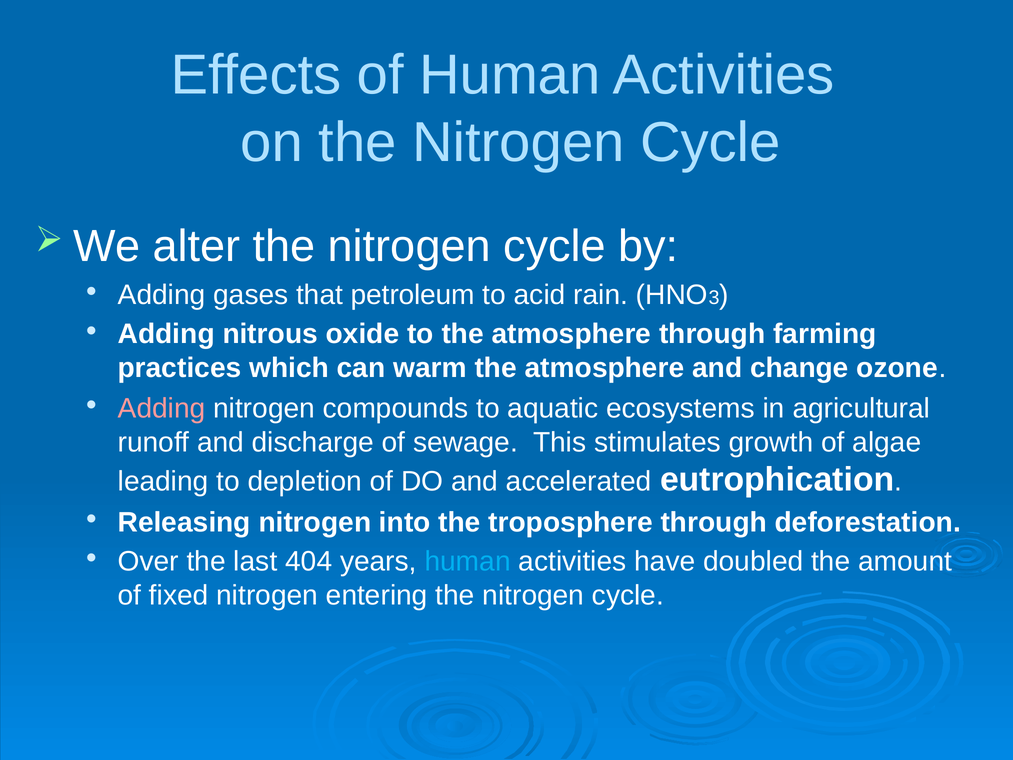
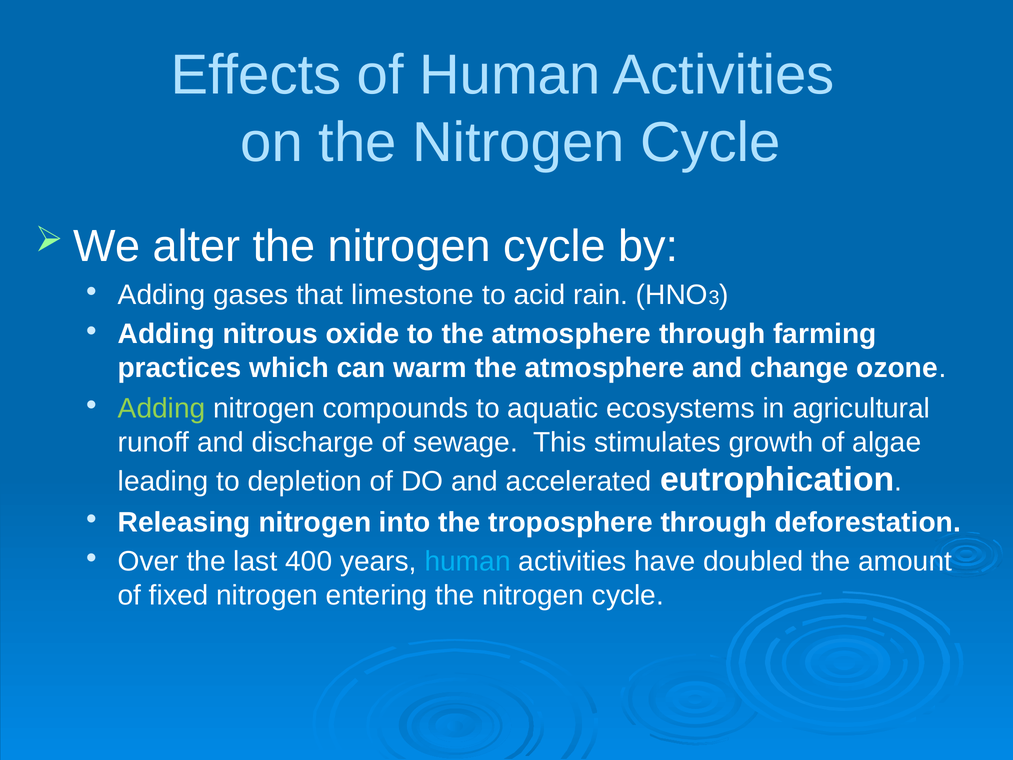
petroleum: petroleum -> limestone (413, 295)
Adding colour: pink -> light green (162, 408)
404: 404 -> 400 (309, 561)
